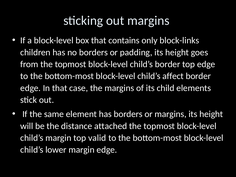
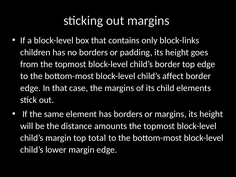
attached: attached -> amounts (111, 126)
valid: valid -> total (97, 138)
